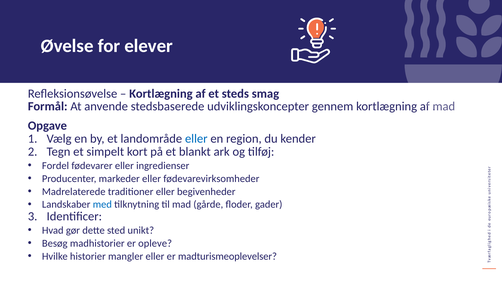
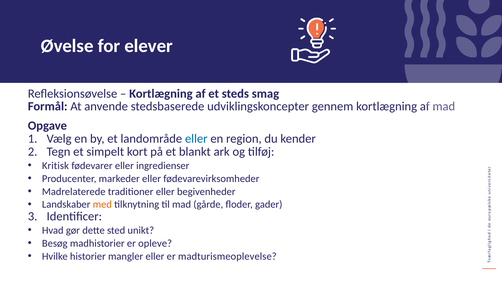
Fordel: Fordel -> Kritisk (55, 166)
med colour: blue -> orange (102, 205)
madturismeoplevelser: madturismeoplevelser -> madturismeoplevelse (227, 257)
